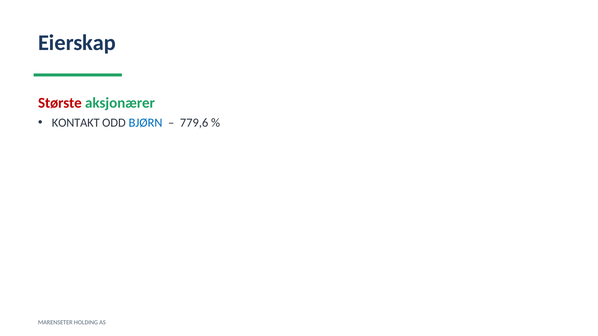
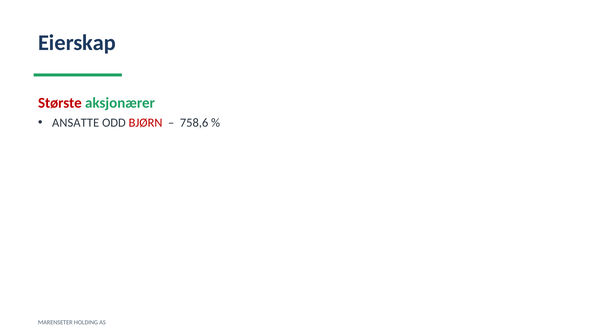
KONTAKT: KONTAKT -> ANSATTE (76, 123)
BJØRN colour: blue -> red (145, 123)
779,6: 779,6 -> 758,6 (194, 123)
